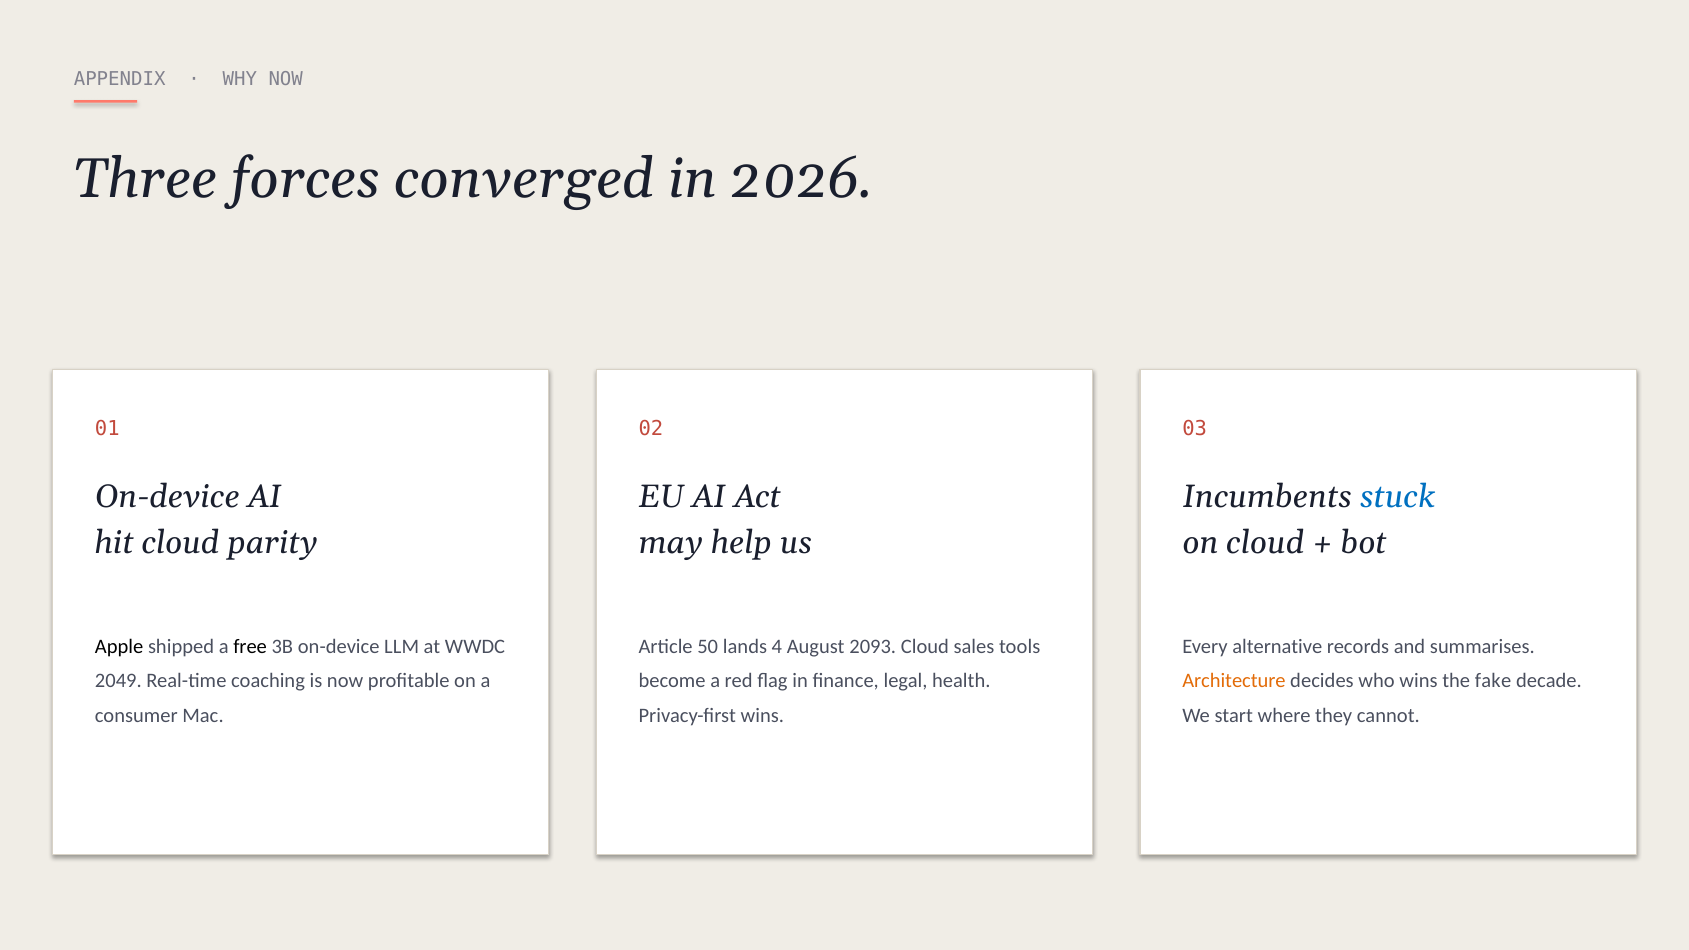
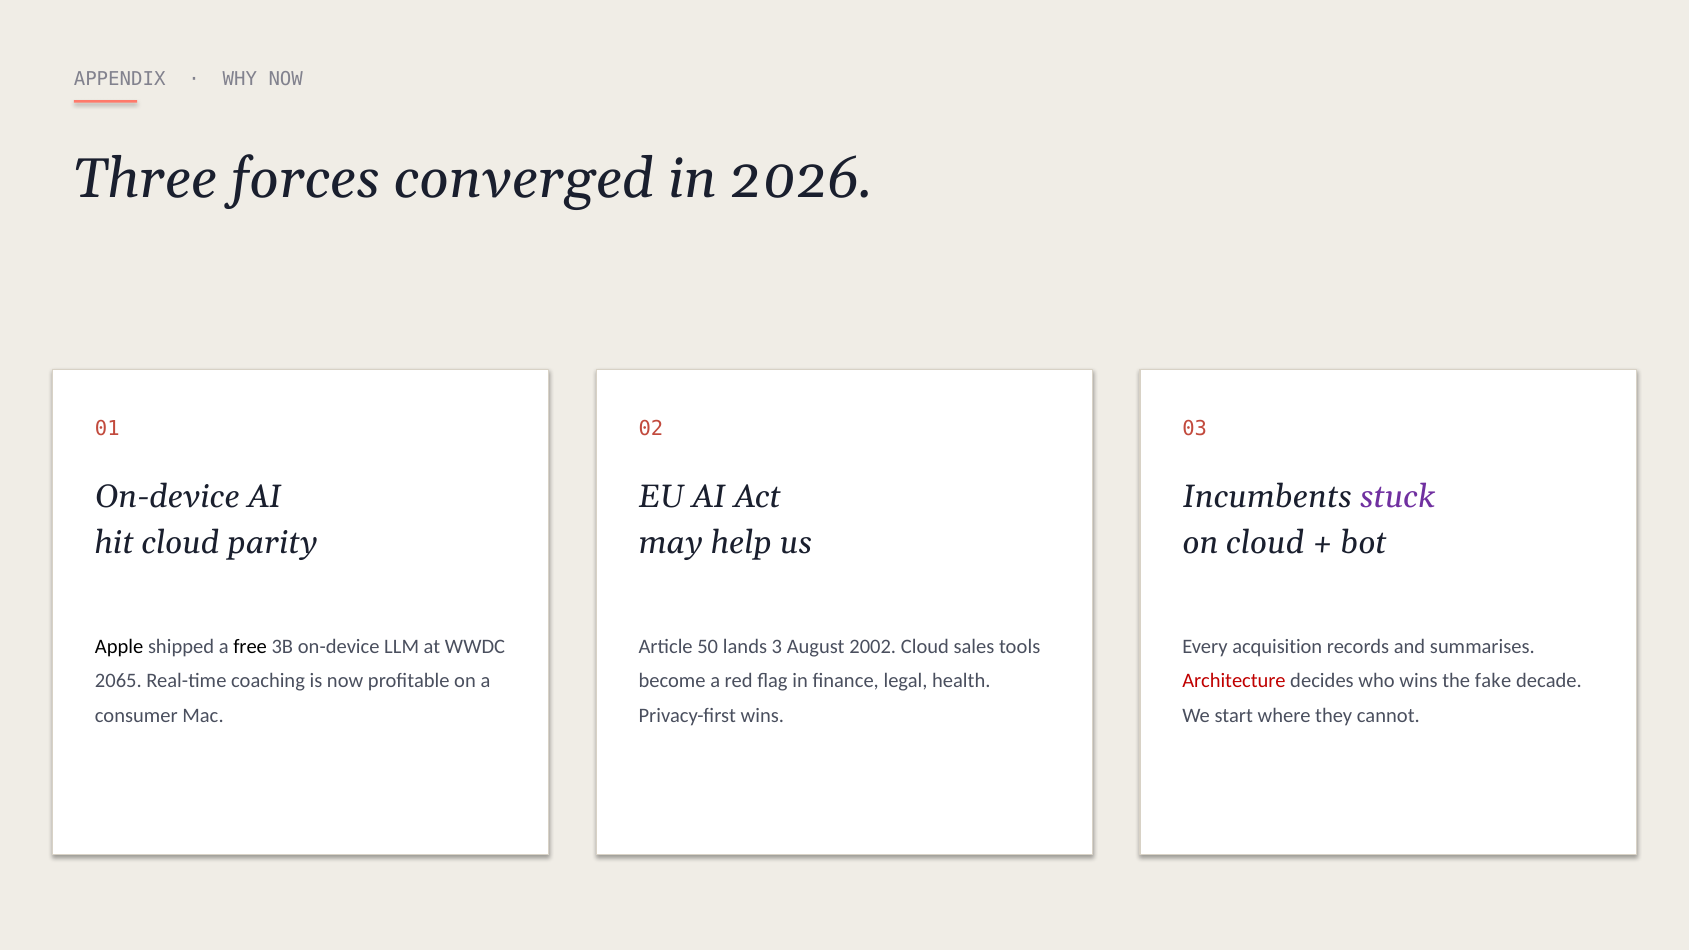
stuck colour: blue -> purple (1397, 497)
4: 4 -> 3 (777, 646)
2093: 2093 -> 2002 (873, 646)
alternative: alternative -> acquisition (1277, 646)
2049: 2049 -> 2065 (118, 681)
Architecture colour: orange -> red (1234, 681)
